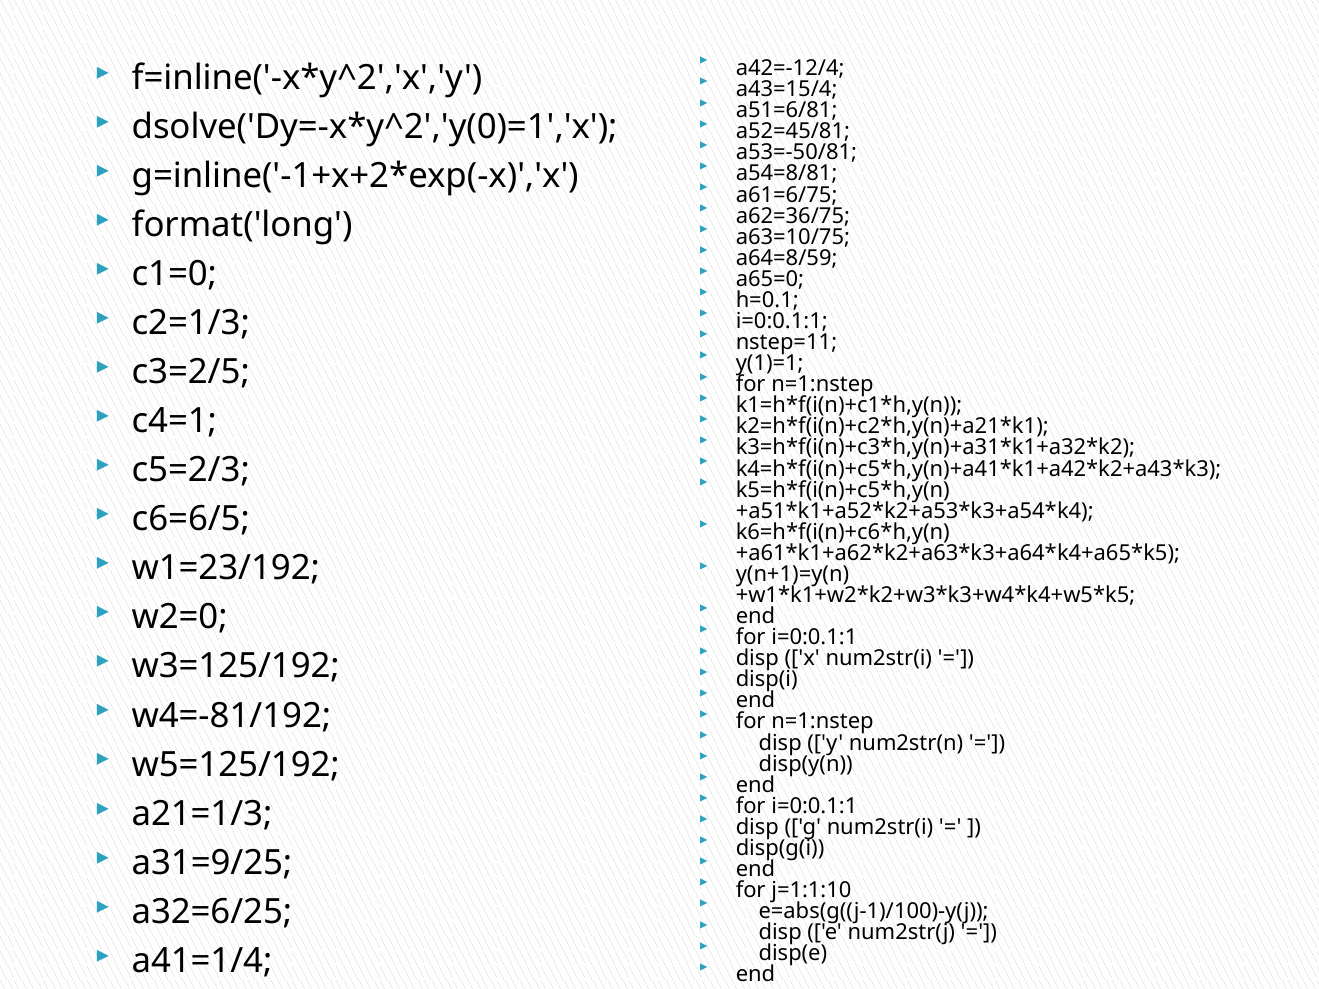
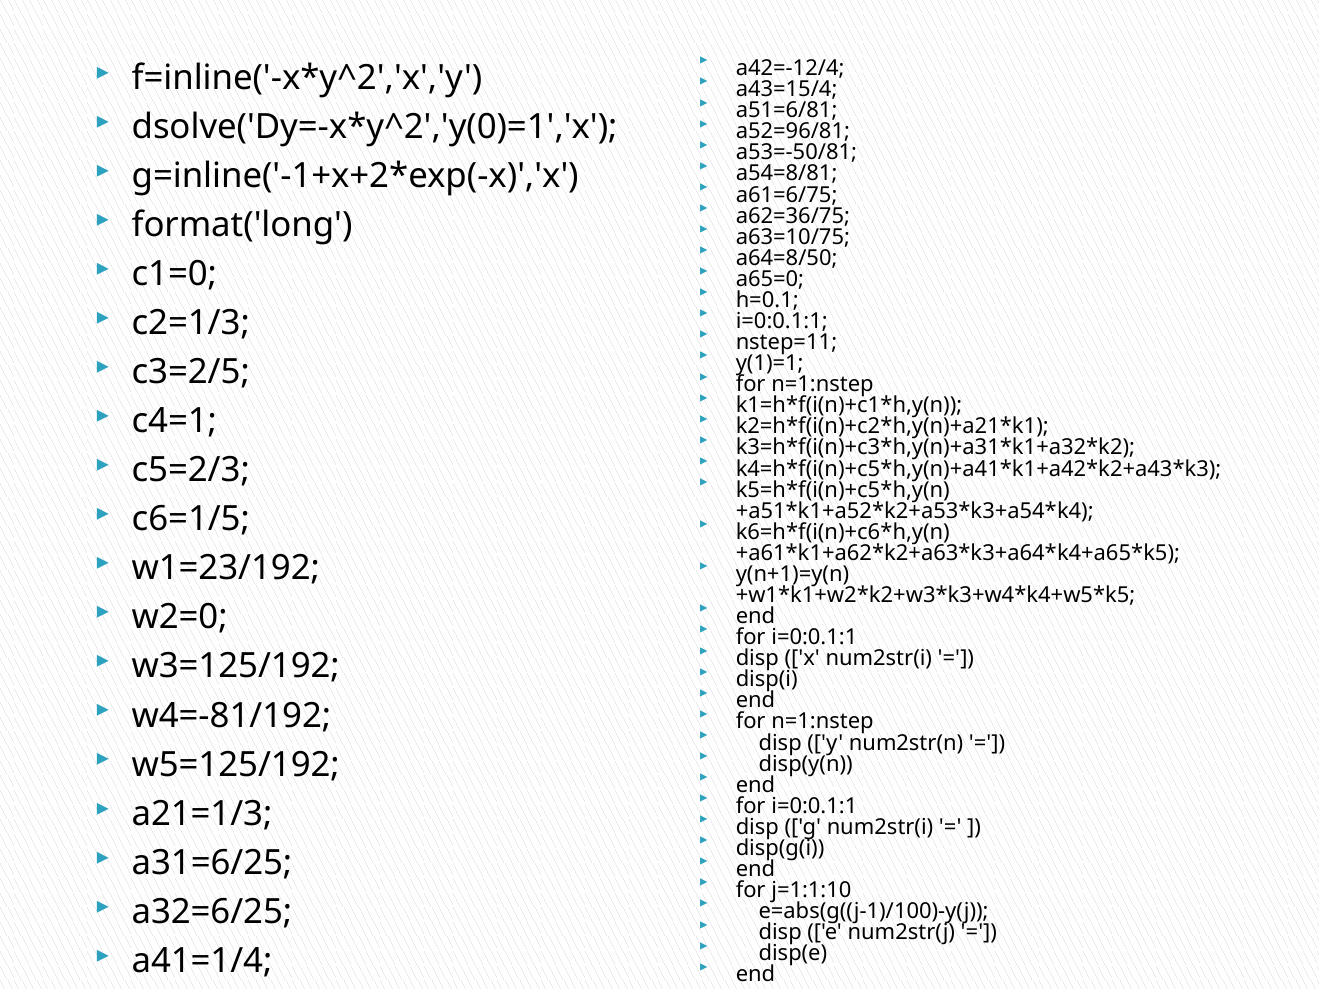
a52=45/81: a52=45/81 -> a52=96/81 (793, 132)
a64=8/59: a64=8/59 -> a64=8/50 (787, 258)
c6=6/5: c6=6/5 -> c6=1/5 (191, 519)
a31=9/25: a31=9/25 -> a31=6/25 (212, 863)
